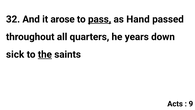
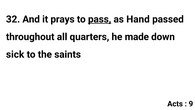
arose: arose -> prays (63, 19)
years: years -> made (137, 37)
the underline: present -> none (45, 54)
